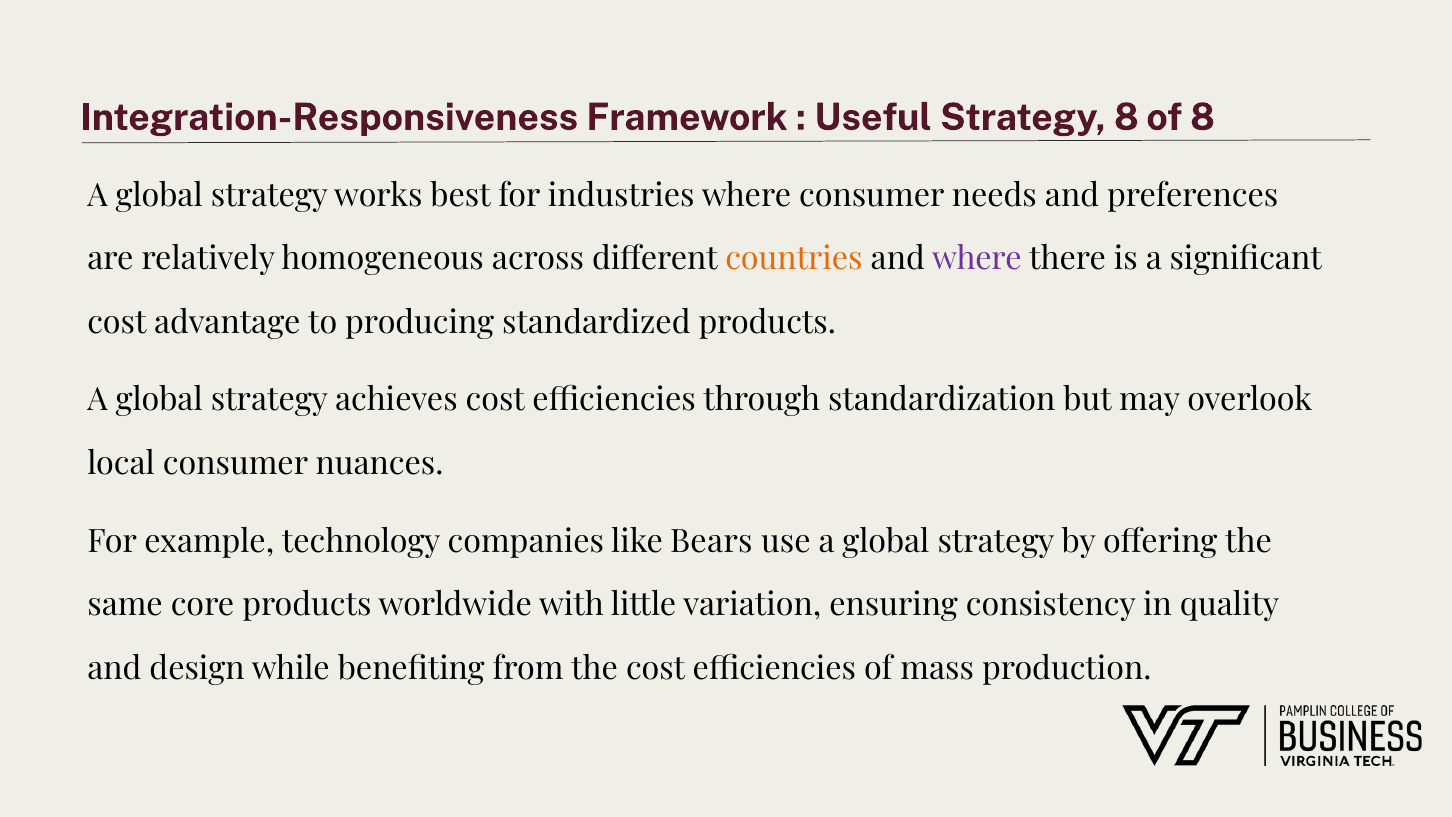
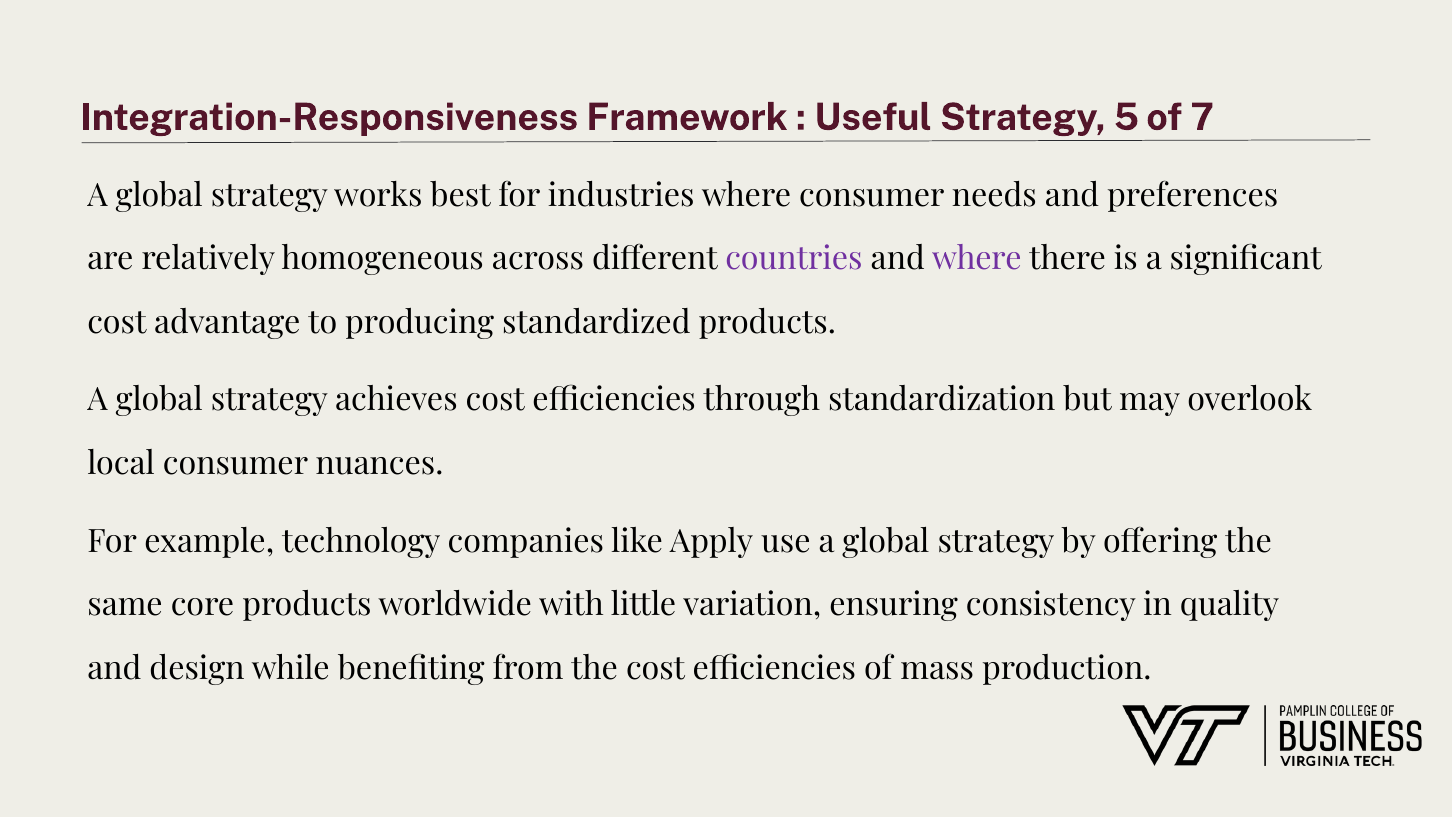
Strategy 8: 8 -> 5 (1126, 117)
of 8: 8 -> 7 (1202, 117)
countries colour: orange -> purple (794, 259)
Bears: Bears -> Apply (712, 541)
